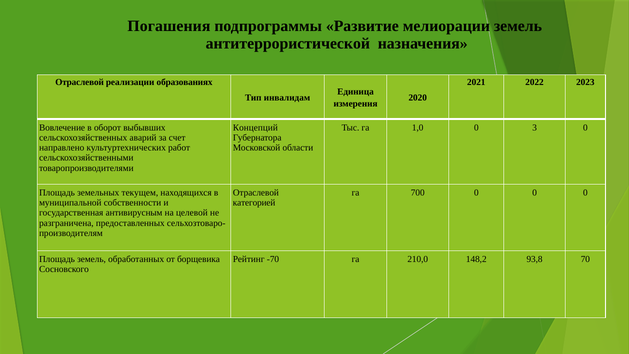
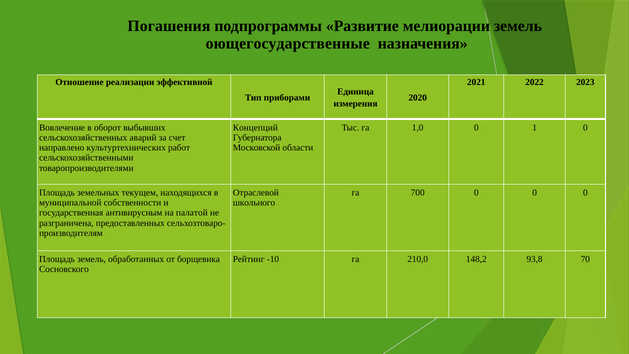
антитеррористической: антитеррористической -> оющегосударственные (288, 44)
Отраслевой: Отраслевой -> Отношение (80, 82)
образованиях: образованиях -> эффективной (185, 82)
инвалидам: инвалидам -> приборами (287, 98)
3: 3 -> 1 (535, 127)
категорией: категорией -> школьного (254, 203)
целевой: целевой -> палатой (192, 213)
-70: -70 -> -10 (273, 259)
